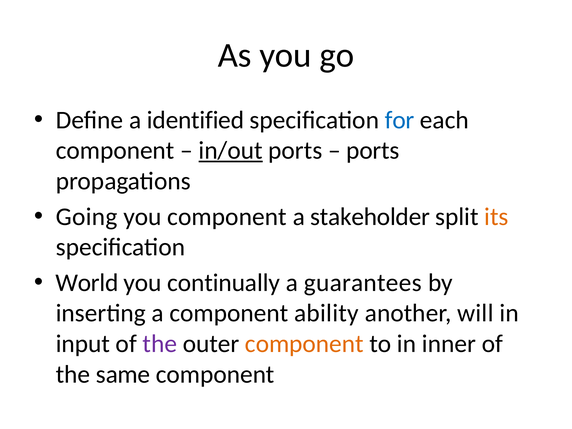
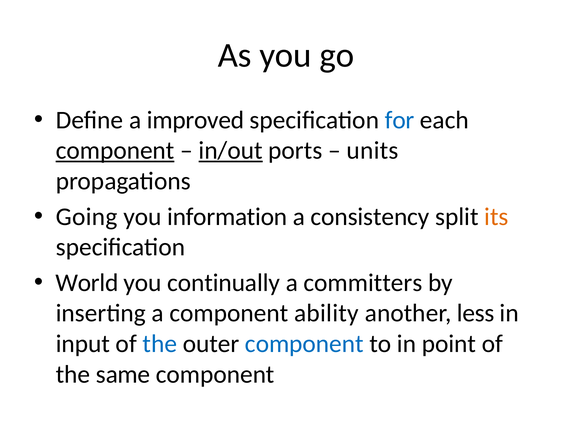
identified: identified -> improved (196, 120)
component underline: none -> present (115, 151)
ports: ports -> units (373, 151)
you component: component -> information (227, 217)
stakeholder: stakeholder -> consistency (370, 217)
guarantees: guarantees -> committers (363, 283)
will: will -> less (476, 313)
the colour: purple -> blue (160, 344)
component colour: orange -> blue (304, 344)
inner: inner -> point (449, 344)
